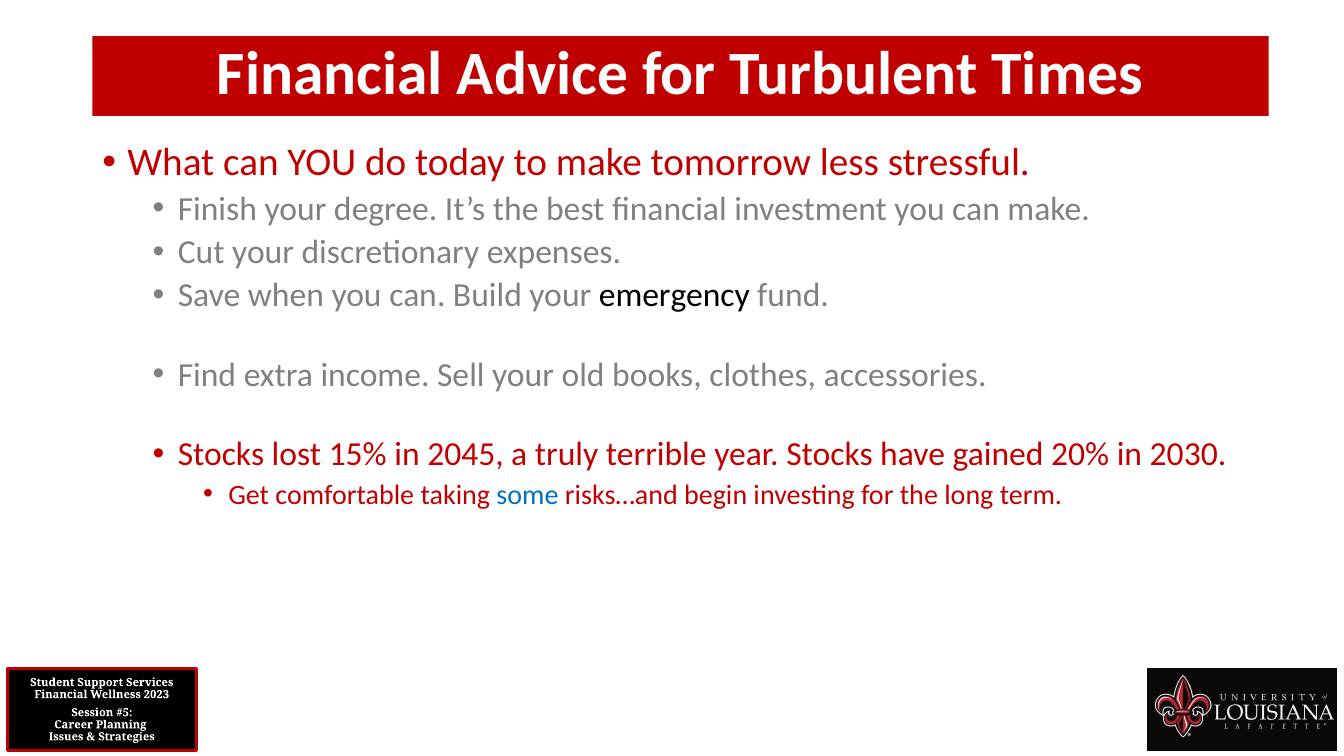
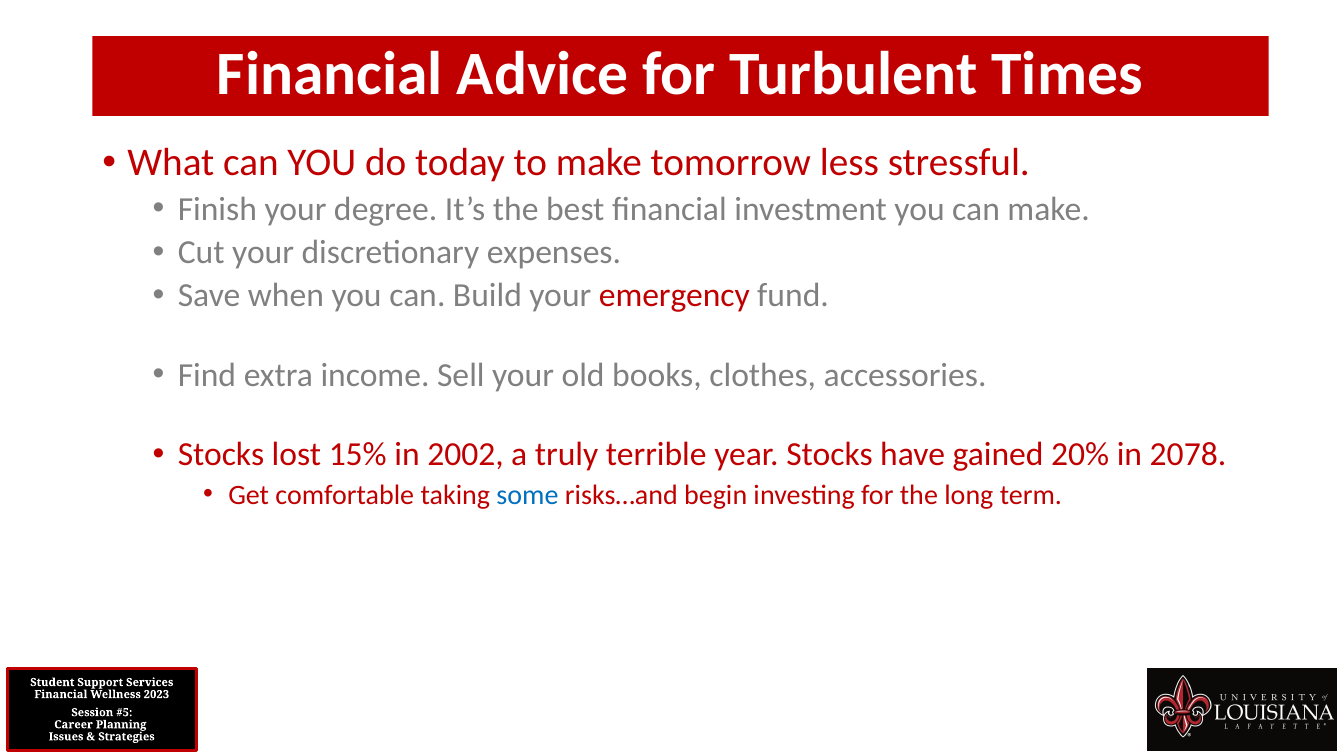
emergency colour: black -> red (674, 296)
2045: 2045 -> 2002 (466, 455)
2030: 2030 -> 2078 (1188, 455)
